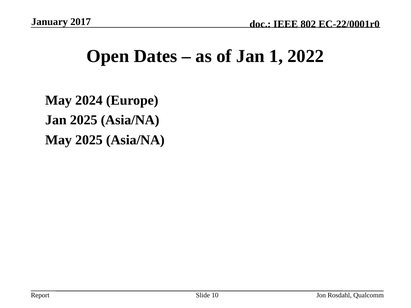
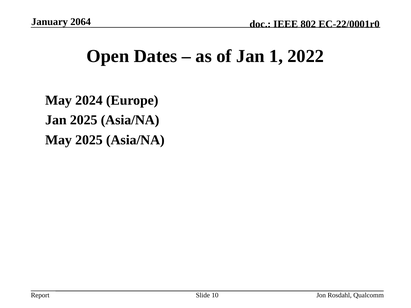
2017: 2017 -> 2064 (81, 22)
